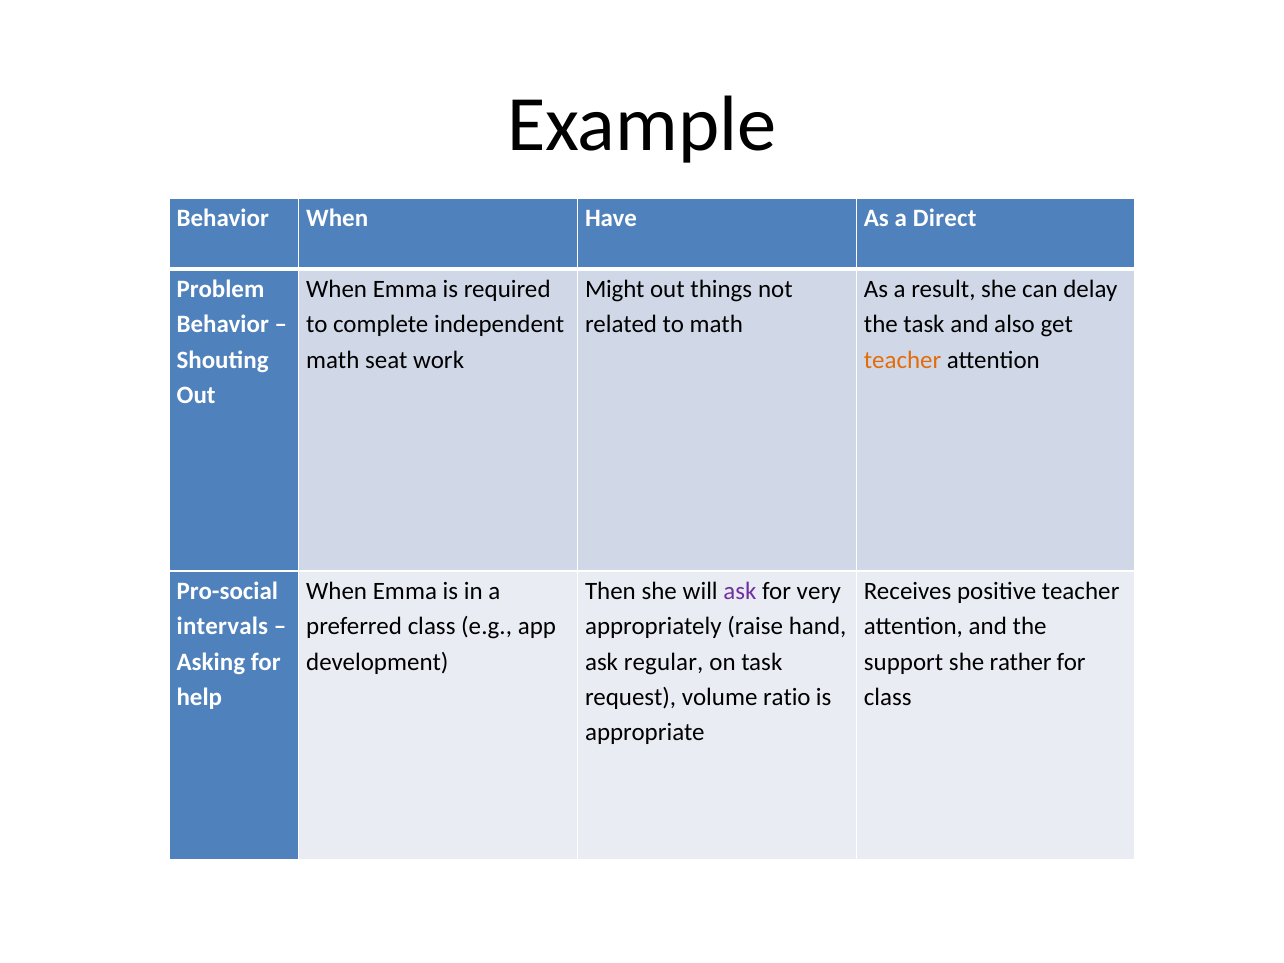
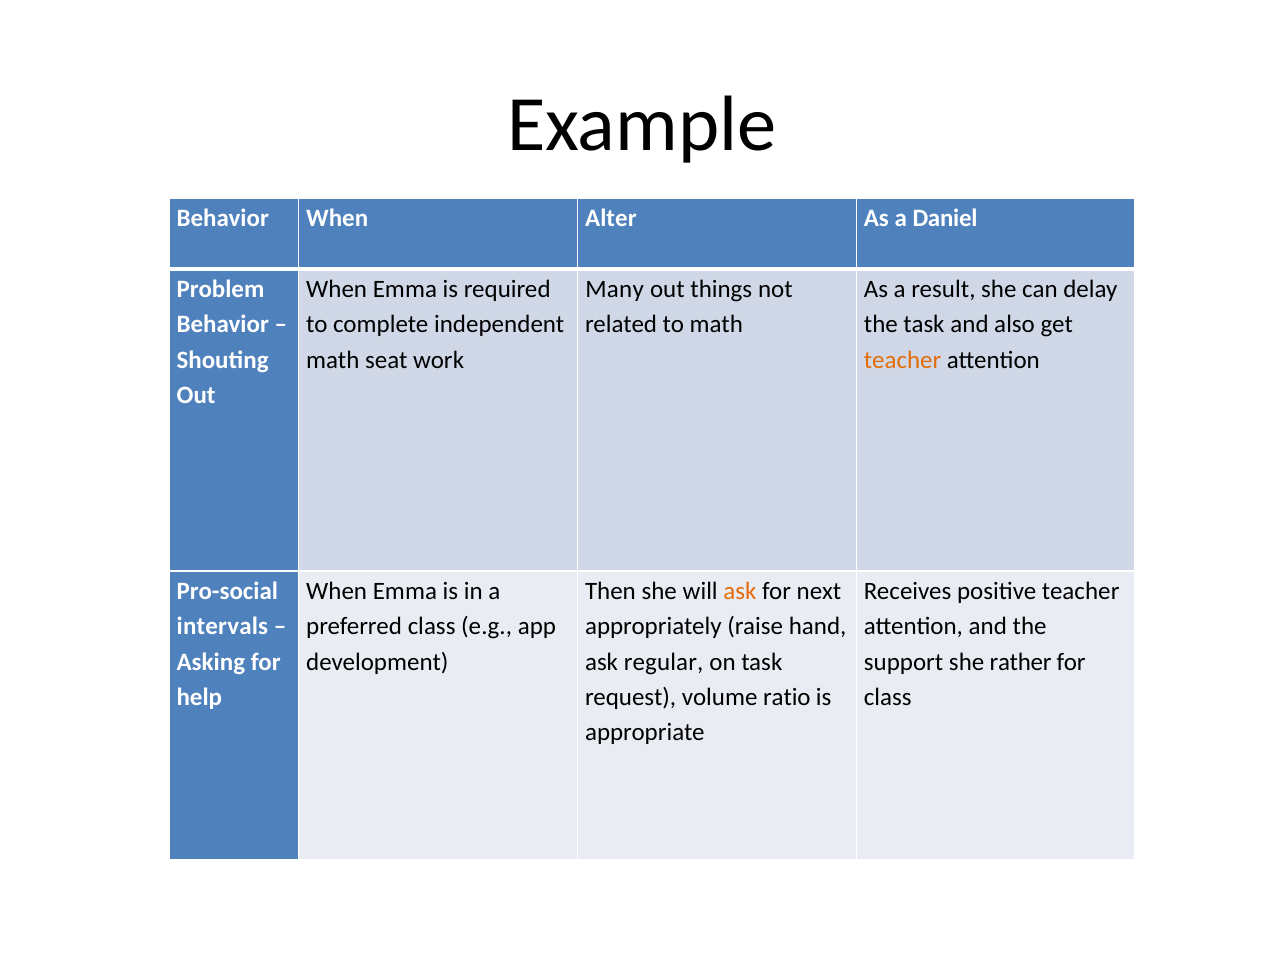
Have: Have -> Alter (611, 219)
Direct: Direct -> Daniel (945, 219)
Might: Might -> Many (615, 289)
ask colour: purple -> orange (740, 591)
very: very -> next (819, 591)
